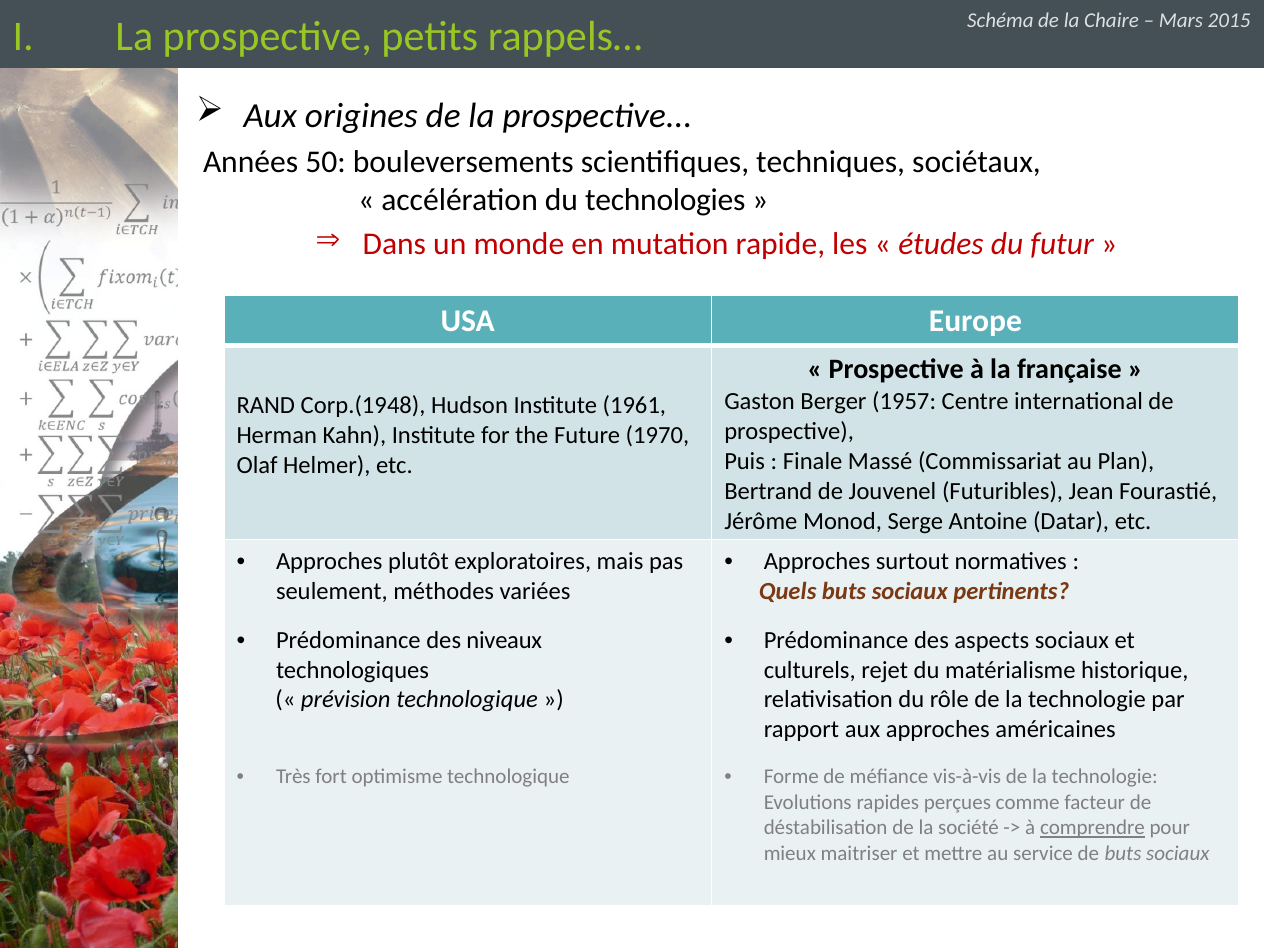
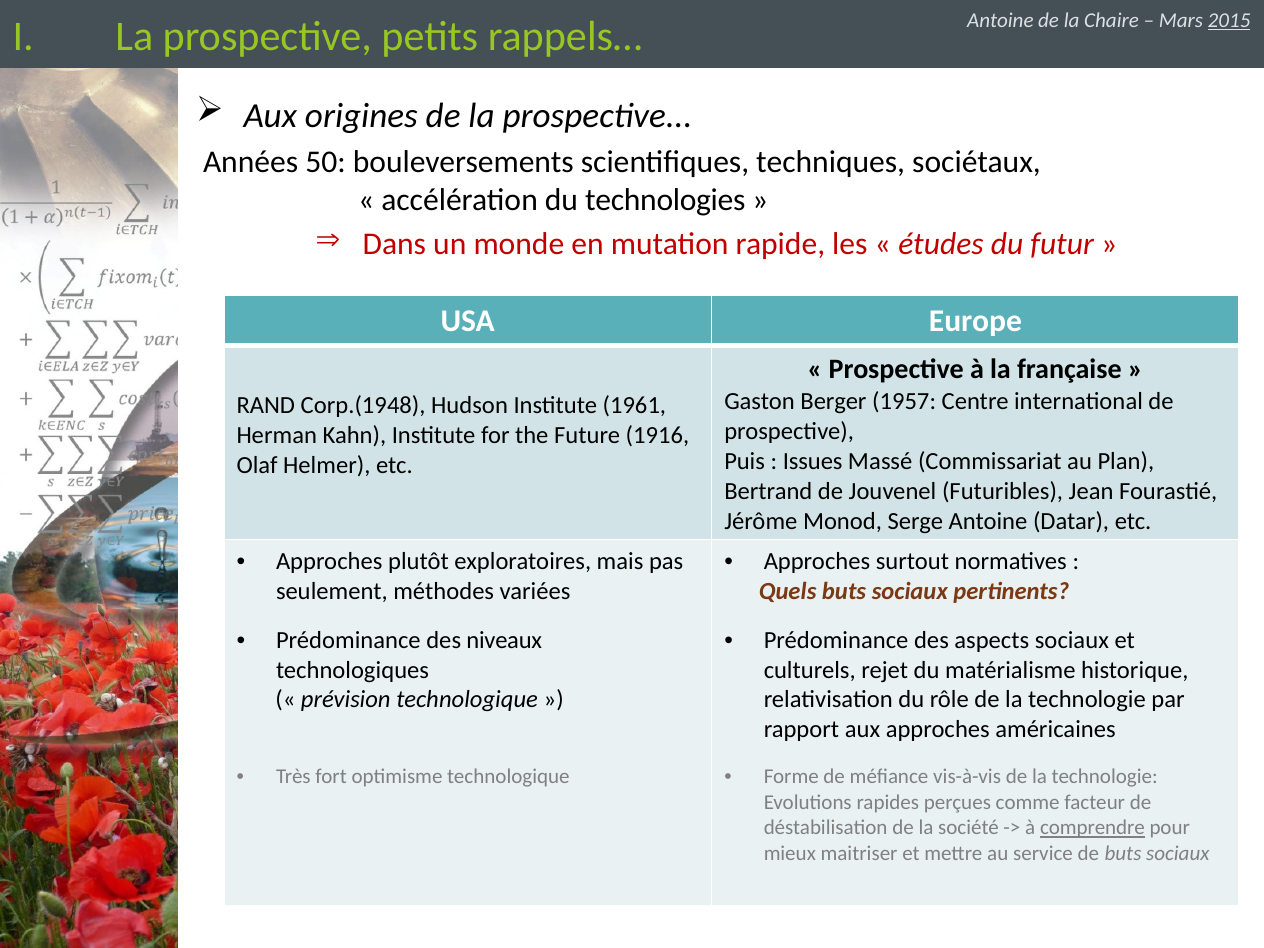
Schéma: Schéma -> Antoine (1000, 20)
2015 underline: none -> present (1229, 20)
1970: 1970 -> 1916 (657, 435)
Finale: Finale -> Issues (813, 461)
